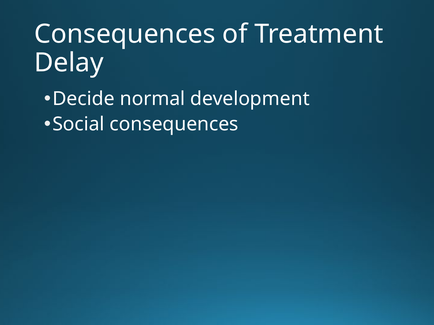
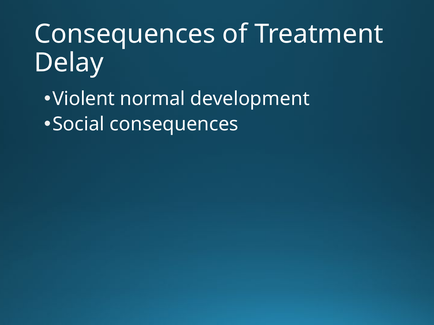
Decide: Decide -> Violent (84, 99)
